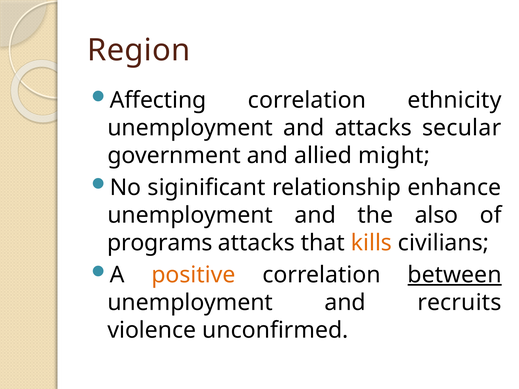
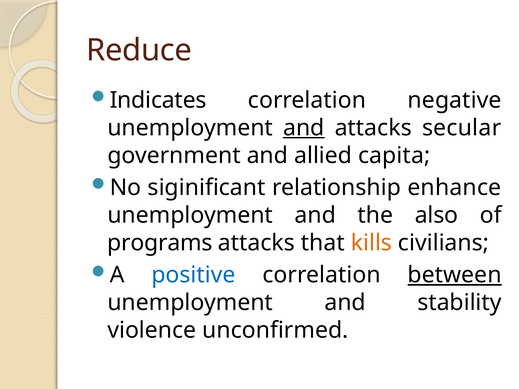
Region: Region -> Reduce (139, 50)
Affecting: Affecting -> Indicates (158, 100)
ethnicity: ethnicity -> negative (455, 100)
and underline: none -> present (304, 128)
might: might -> capita (394, 156)
positive colour: orange -> blue (194, 275)
recruits: recruits -> stability (460, 303)
